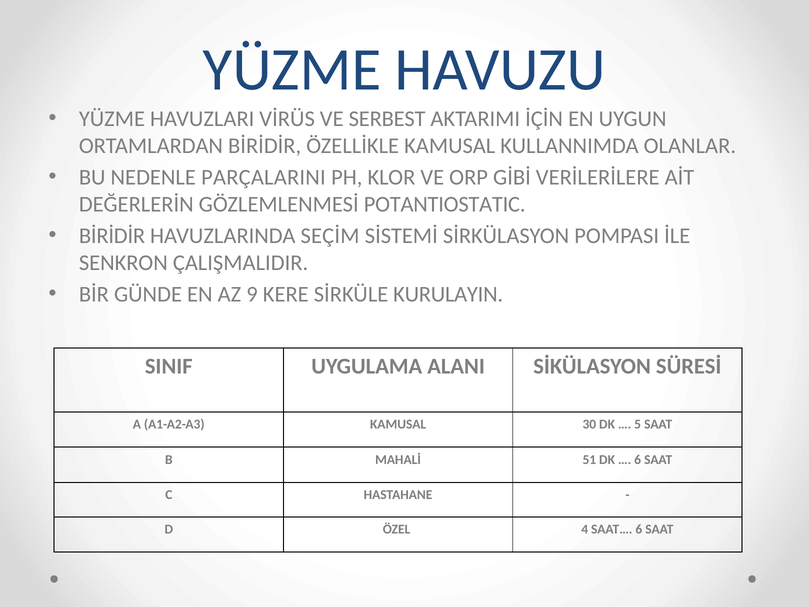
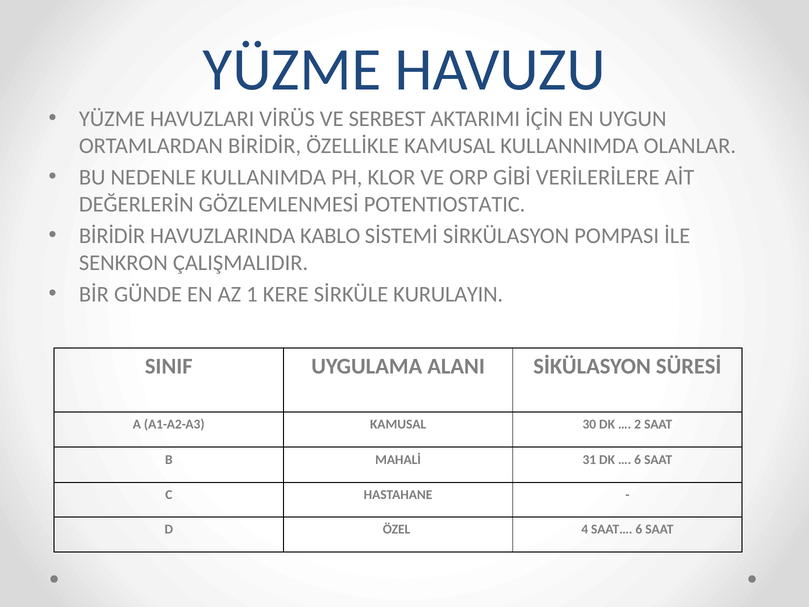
PARÇALARINI: PARÇALARINI -> KULLANIMDA (264, 177)
POTANTIOSTATIC: POTANTIOSTATIC -> POTENTIOSTATIC (445, 204)
SEÇİM: SEÇİM -> KABLO (330, 236)
9: 9 -> 1 (252, 294)
5: 5 -> 2 (638, 424)
51: 51 -> 31 (589, 459)
